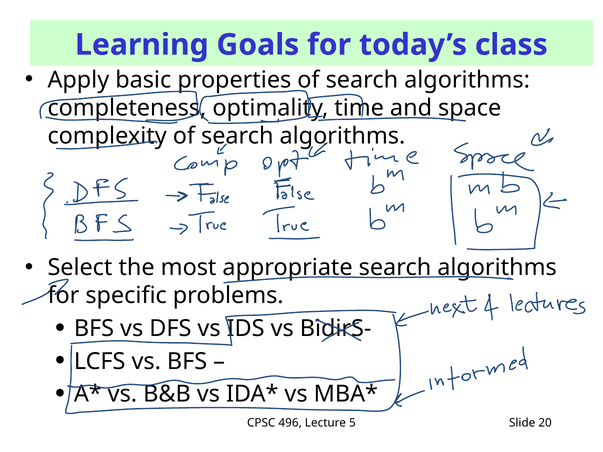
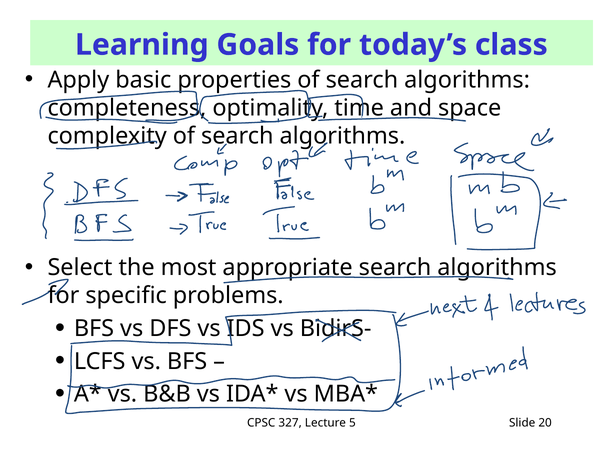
496: 496 -> 327 (290, 423)
